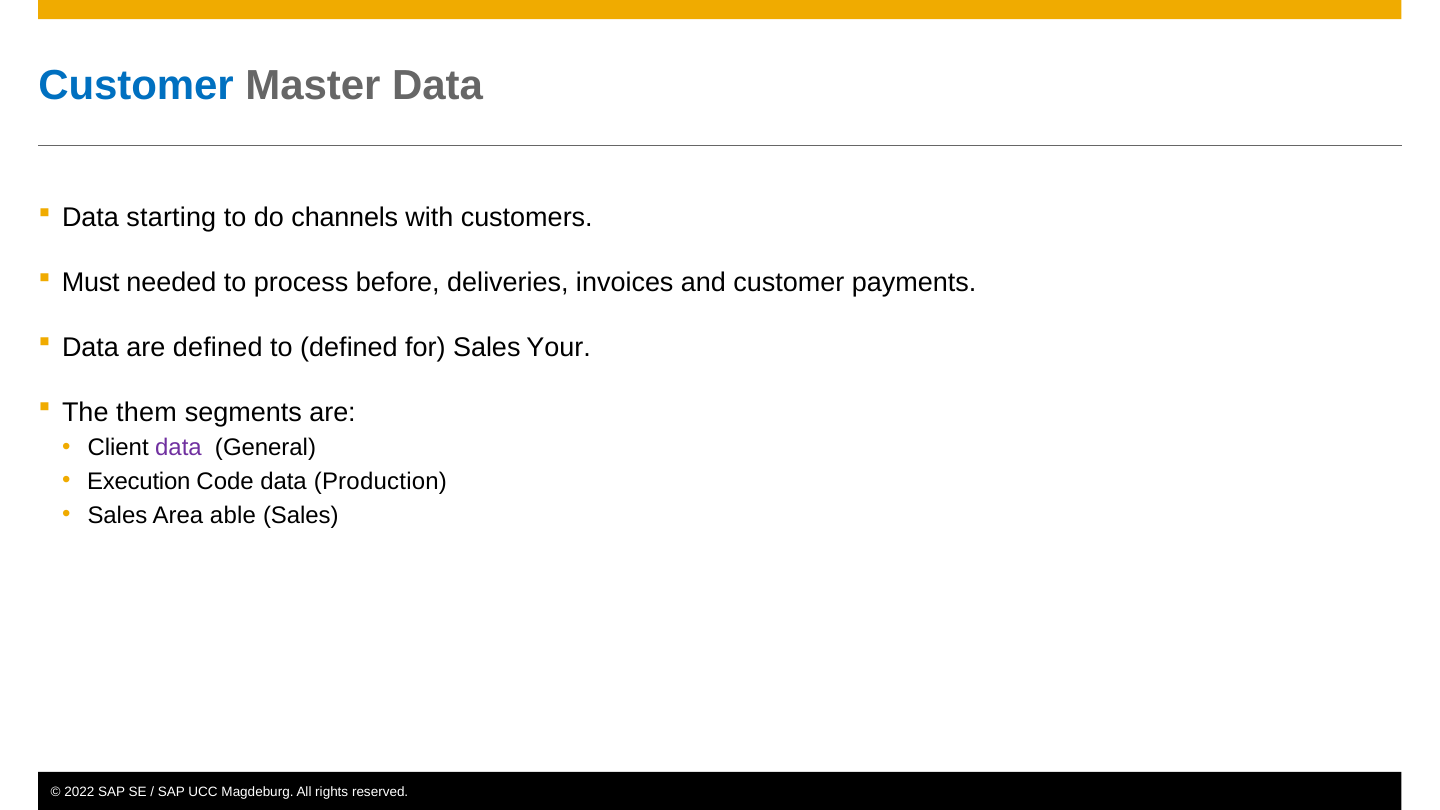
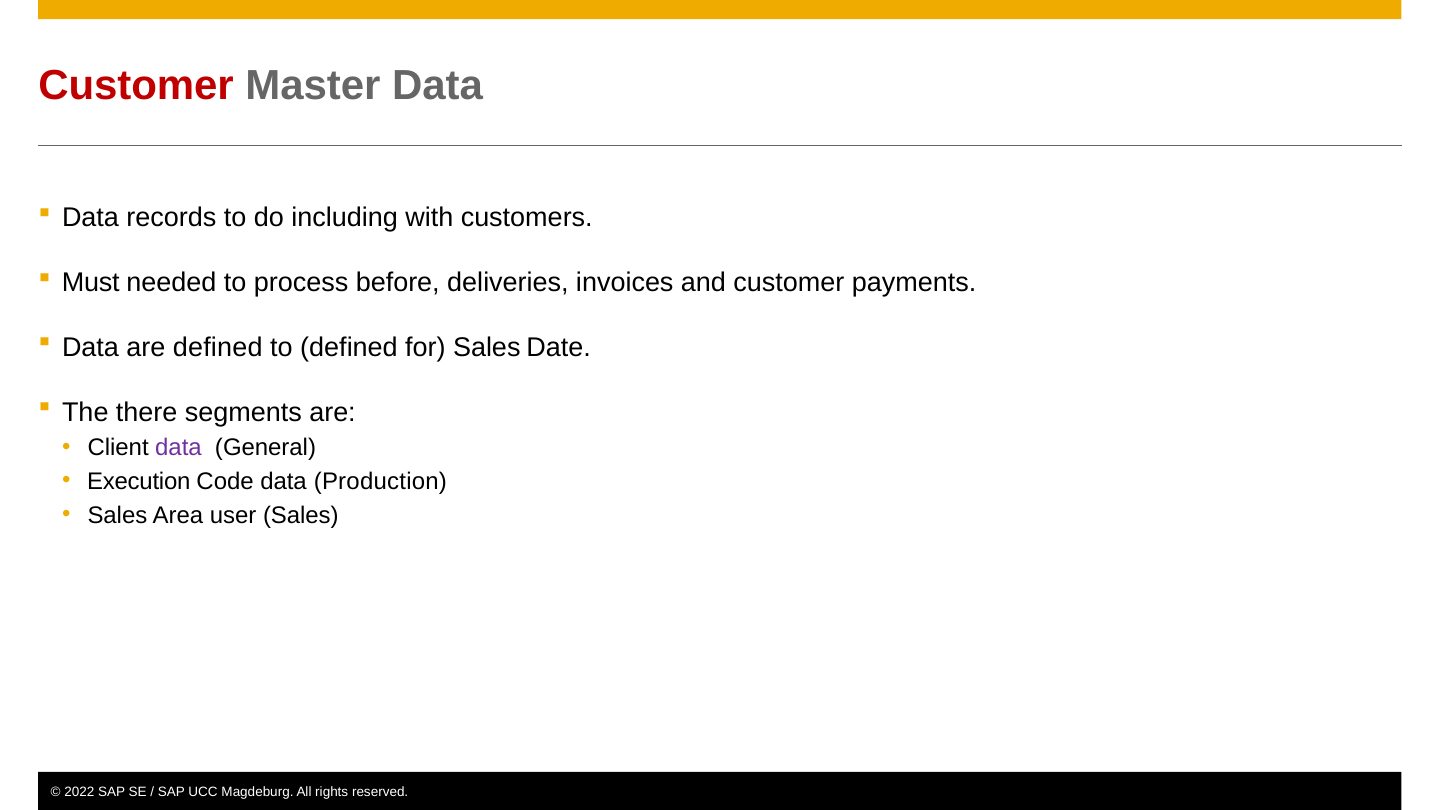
Customer colour: blue -> red (136, 86)
starting: starting -> records (171, 218)
channels: channels -> including (345, 218)
Your: Your -> Date (559, 347)
them: them -> there (147, 412)
able: able -> user (233, 515)
